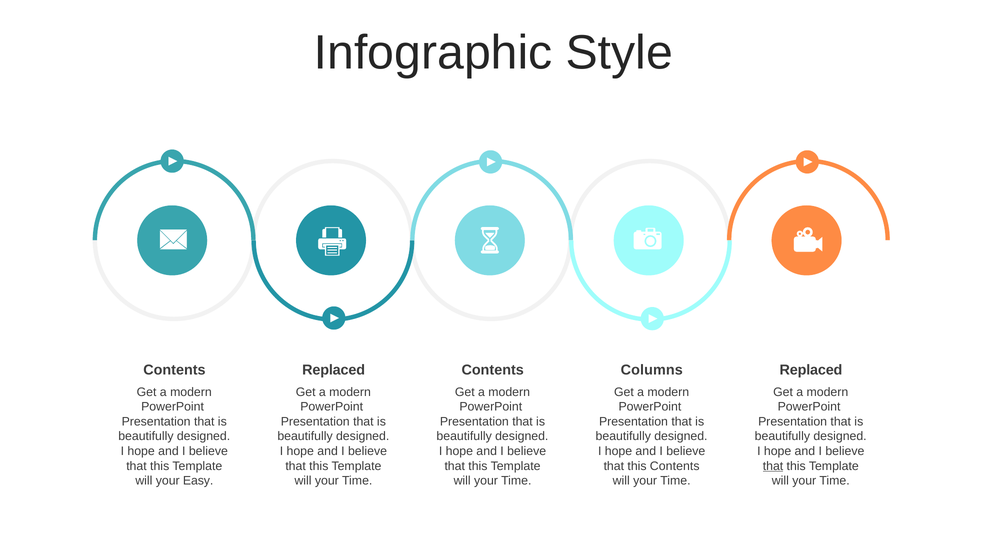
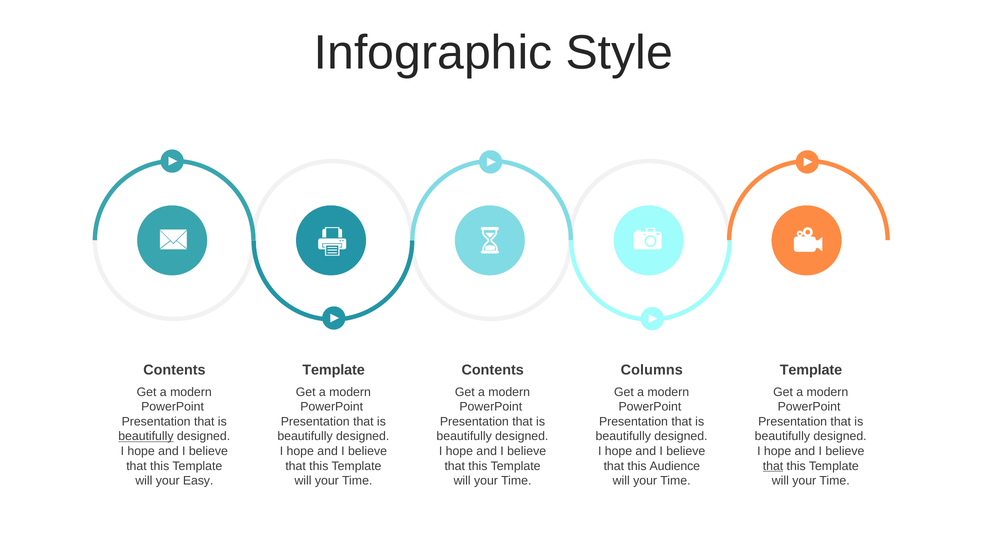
Replaced: Replaced -> Template (334, 370)
Replaced: Replaced -> Template (811, 370)
beautifully underline: none -> present (146, 436)
this Contents: Contents -> Audience (675, 466)
